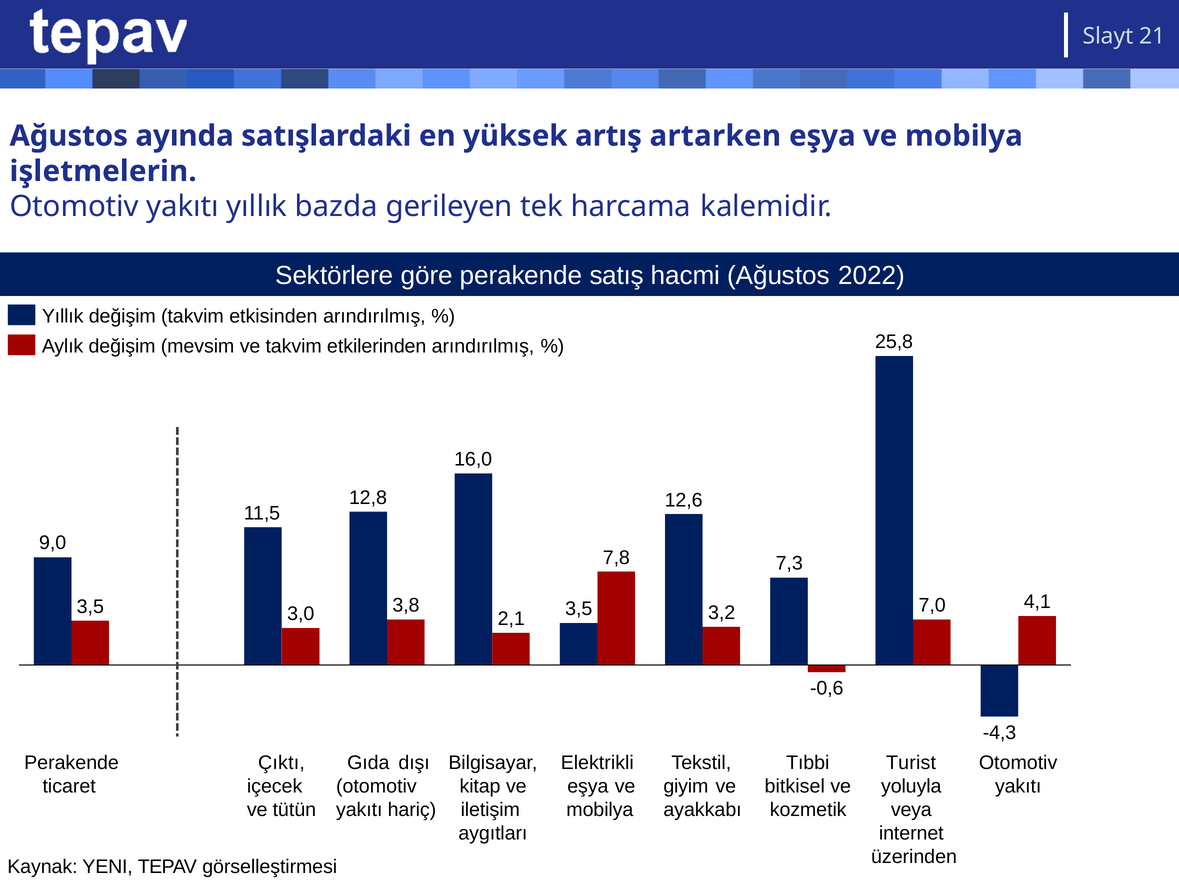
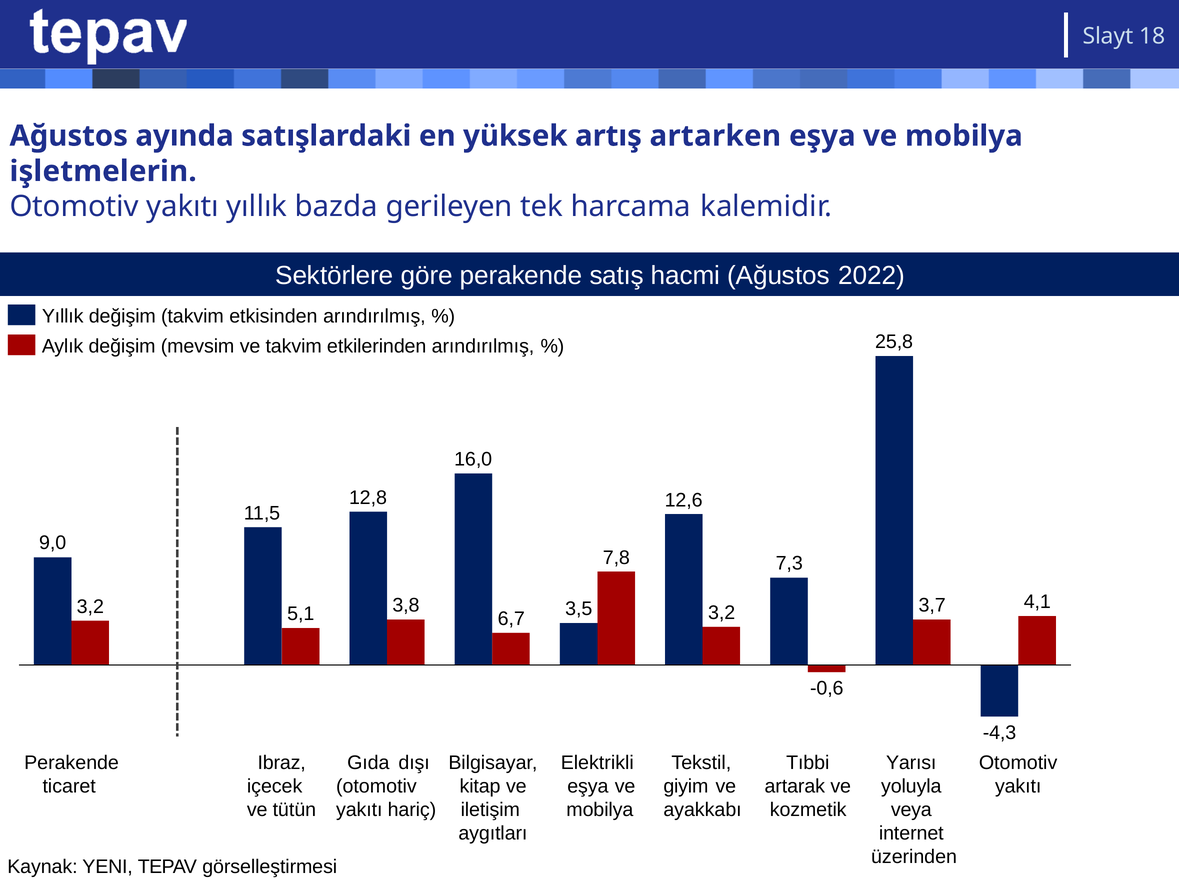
21: 21 -> 18 (1152, 36)
7,0: 7,0 -> 3,7 (932, 606)
3,5: 3,5 -> 3,2 (90, 607)
3,0: 3,0 -> 5,1 (301, 614)
2,1: 2,1 -> 6,7 (511, 619)
Çıktı: Çıktı -> Ibraz (282, 763)
Turist: Turist -> Yarısı (911, 763)
bitkisel: bitkisel -> artarak (795, 786)
